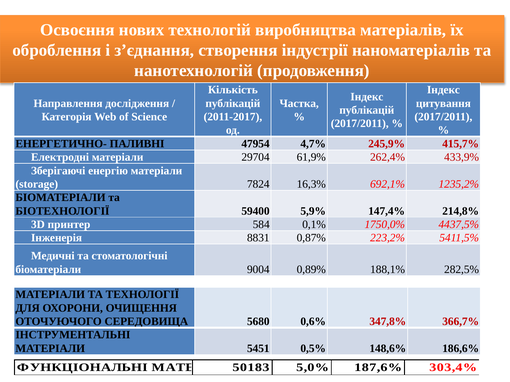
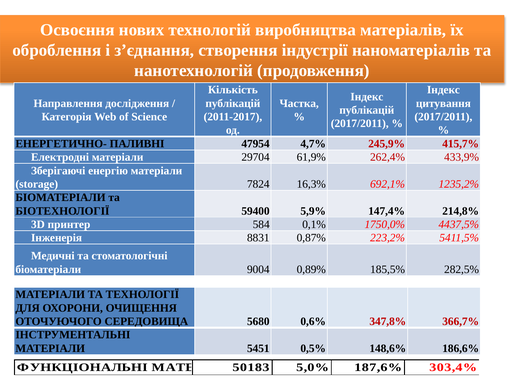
188,1%: 188,1% -> 185,5% (388, 270)
